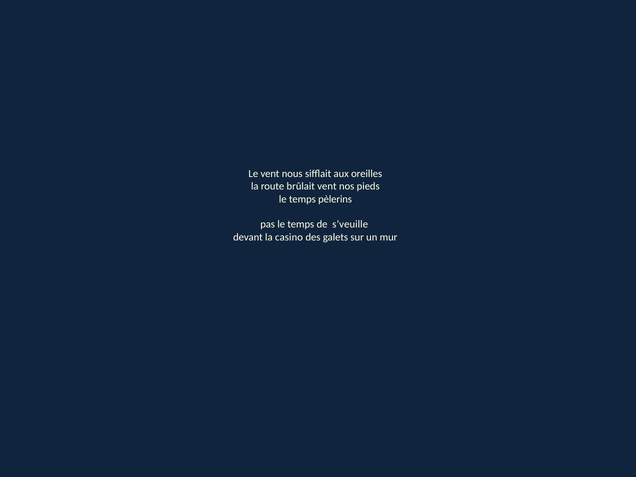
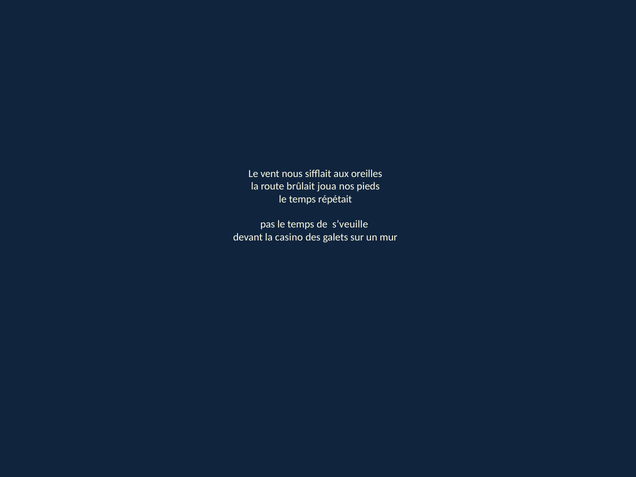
brûlait vent: vent -> joua (327, 186)
pèlerins: pèlerins -> répétait (335, 199)
